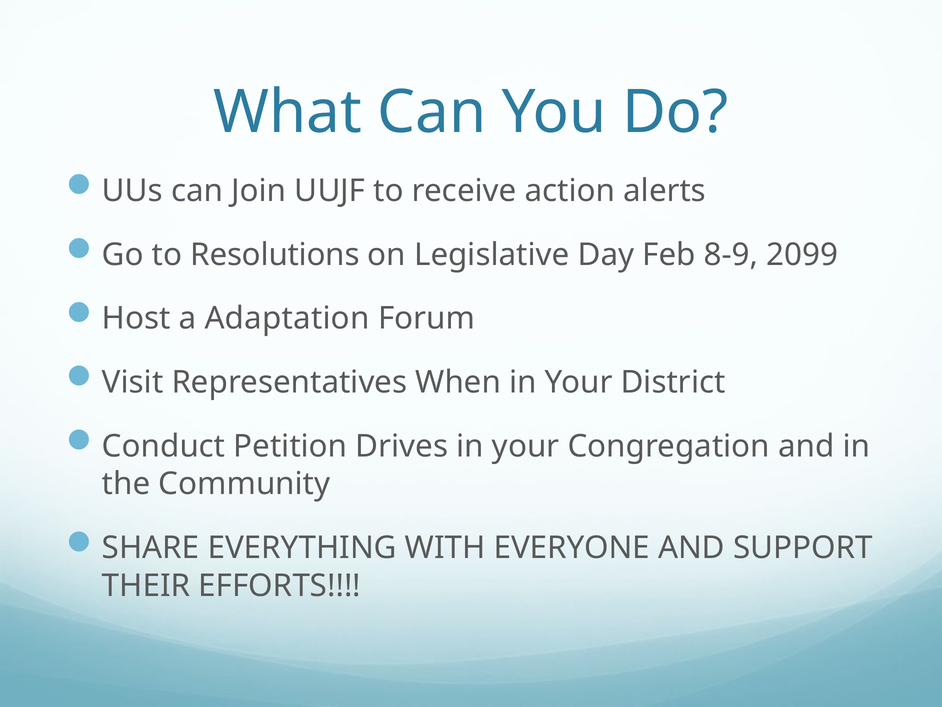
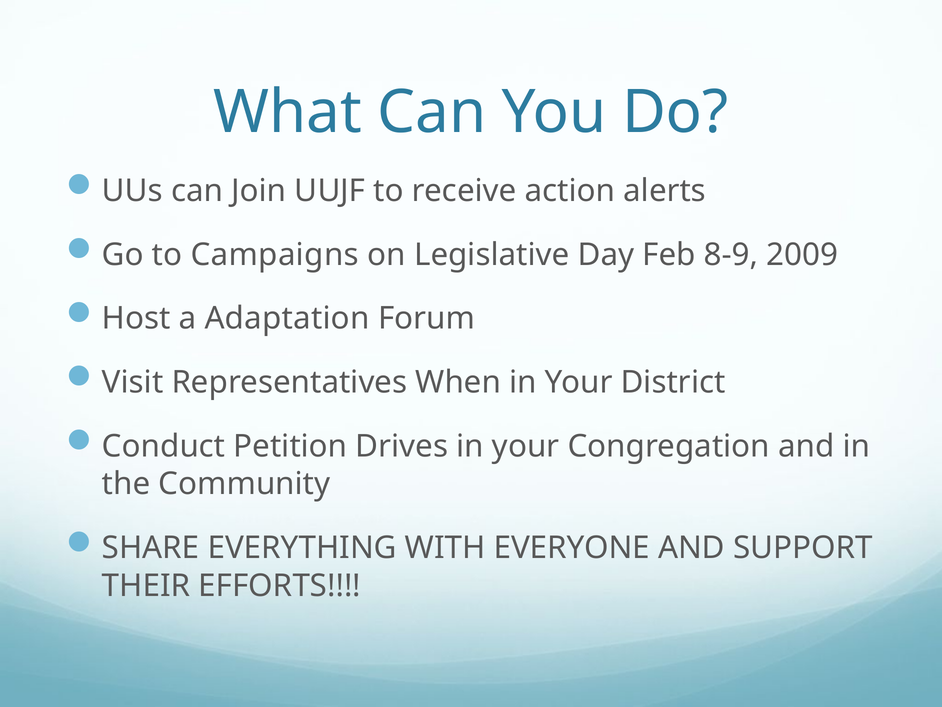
Resolutions: Resolutions -> Campaigns (275, 254)
2099: 2099 -> 2009 (802, 254)
